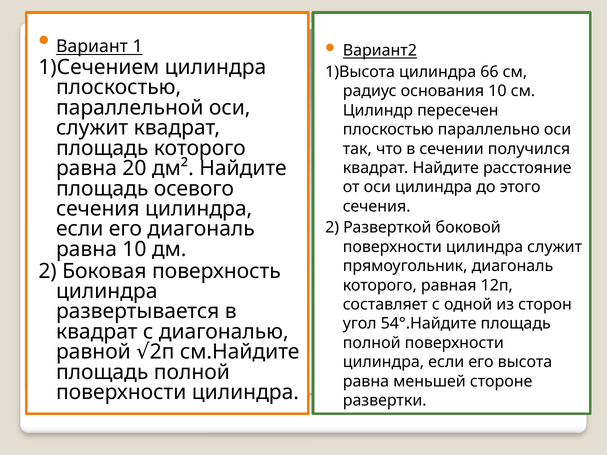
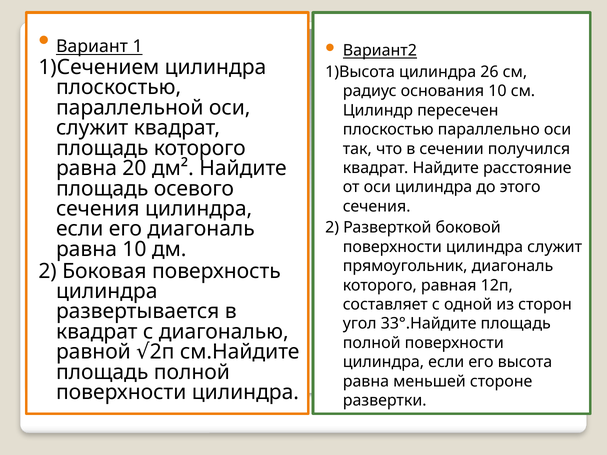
66: 66 -> 26 (489, 72)
54°.Найдите: 54°.Найдите -> 33°.Найдите (429, 324)
